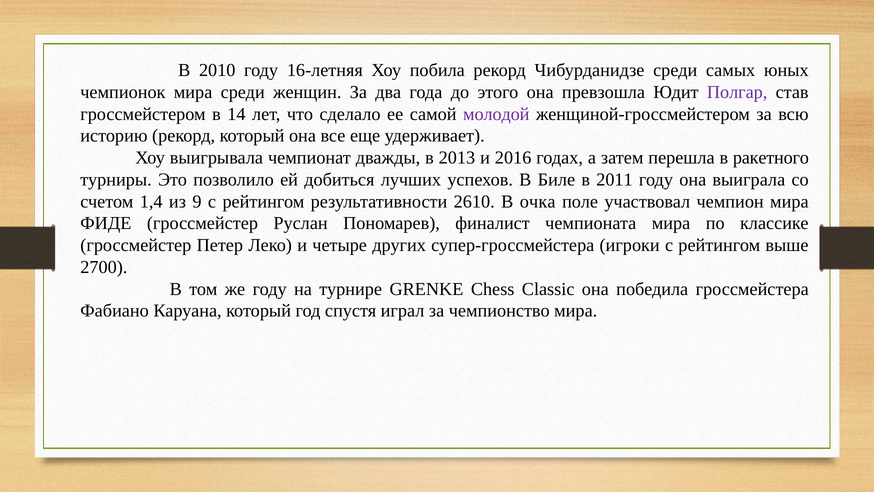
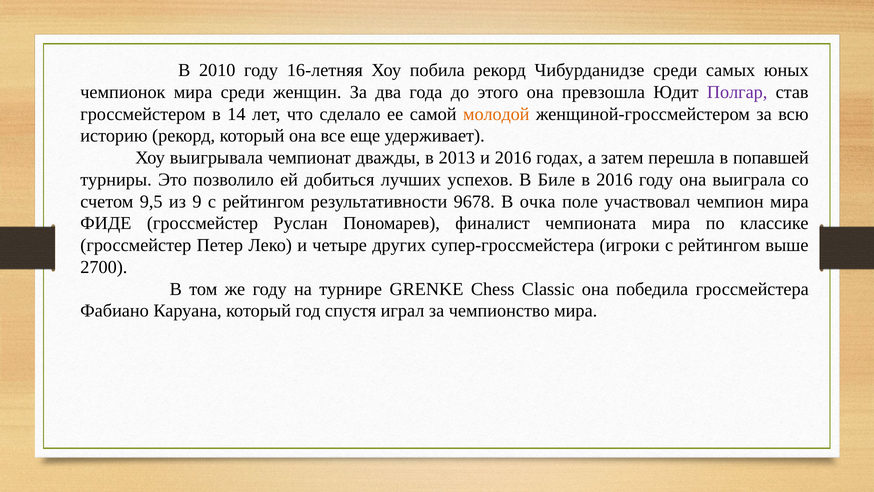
молодой colour: purple -> orange (496, 114)
ракетного: ракетного -> попавшей (771, 158)
в 2011: 2011 -> 2016 (614, 180)
1,4: 1,4 -> 9,5 (151, 201)
2610: 2610 -> 9678 (474, 201)
